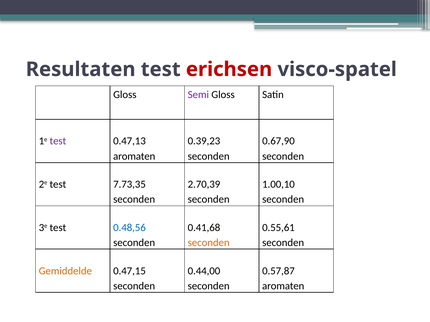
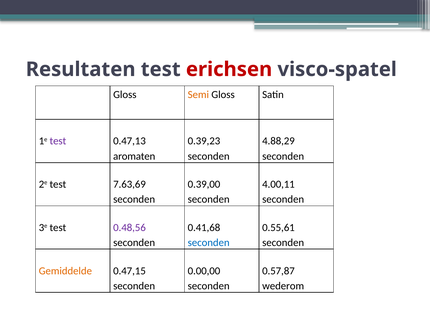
Semi colour: purple -> orange (198, 95)
0.67,90: 0.67,90 -> 4.88,29 (278, 141)
7.73,35: 7.73,35 -> 7.63,69 (130, 185)
2.70,39: 2.70,39 -> 0.39,00 (204, 185)
1.00,10: 1.00,10 -> 4.00,11 (278, 185)
0.48,56 colour: blue -> purple (130, 228)
seconden colour: orange -> blue (209, 243)
0.44,00: 0.44,00 -> 0.00,00 (204, 271)
aromaten: aromaten -> wederom (283, 286)
